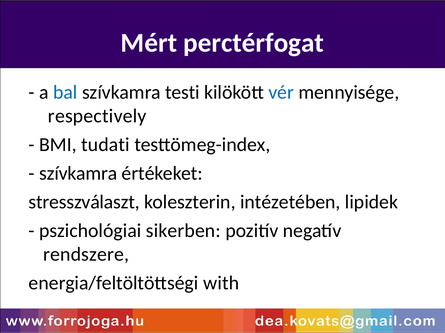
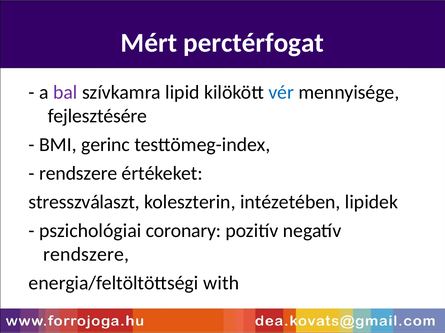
bal colour: blue -> purple (65, 93)
testi: testi -> lipid (182, 93)
respectively: respectively -> fejlesztésére (97, 116)
tudati: tudati -> gerinc (106, 145)
szívkamra: szívkamra -> rendszere (78, 174)
sikerben: sikerben -> coronary (183, 231)
